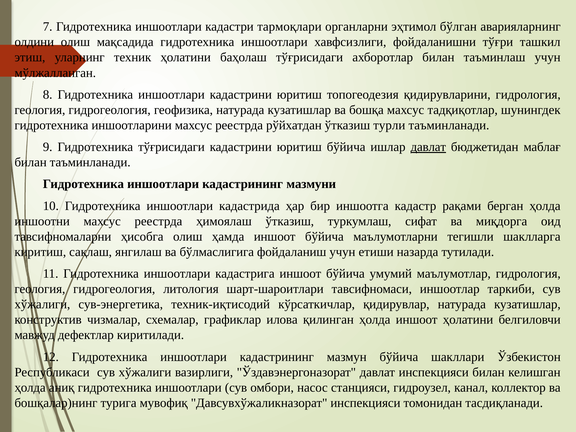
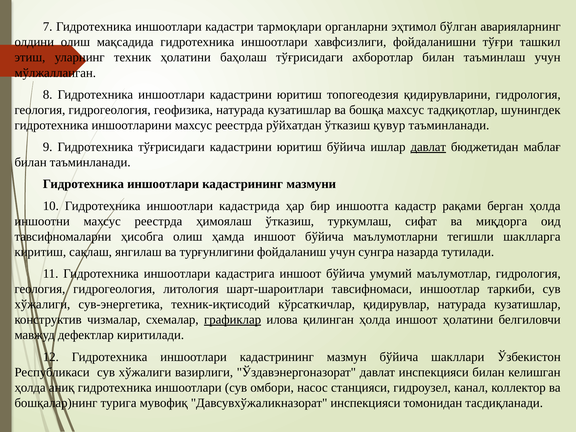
турли: турли -> қувур (389, 125)
бўлмаслигига: бўлмаслигига -> турғунлигини (217, 252)
етиши: етиши -> сунгра (376, 252)
графиклар underline: none -> present (233, 320)
